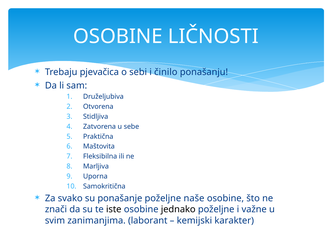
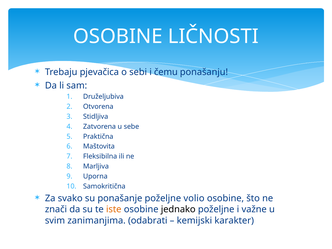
činilo: činilo -> čemu (166, 72)
naše: naše -> volio (194, 198)
iste colour: black -> orange (114, 209)
laborant: laborant -> odabrati (148, 221)
